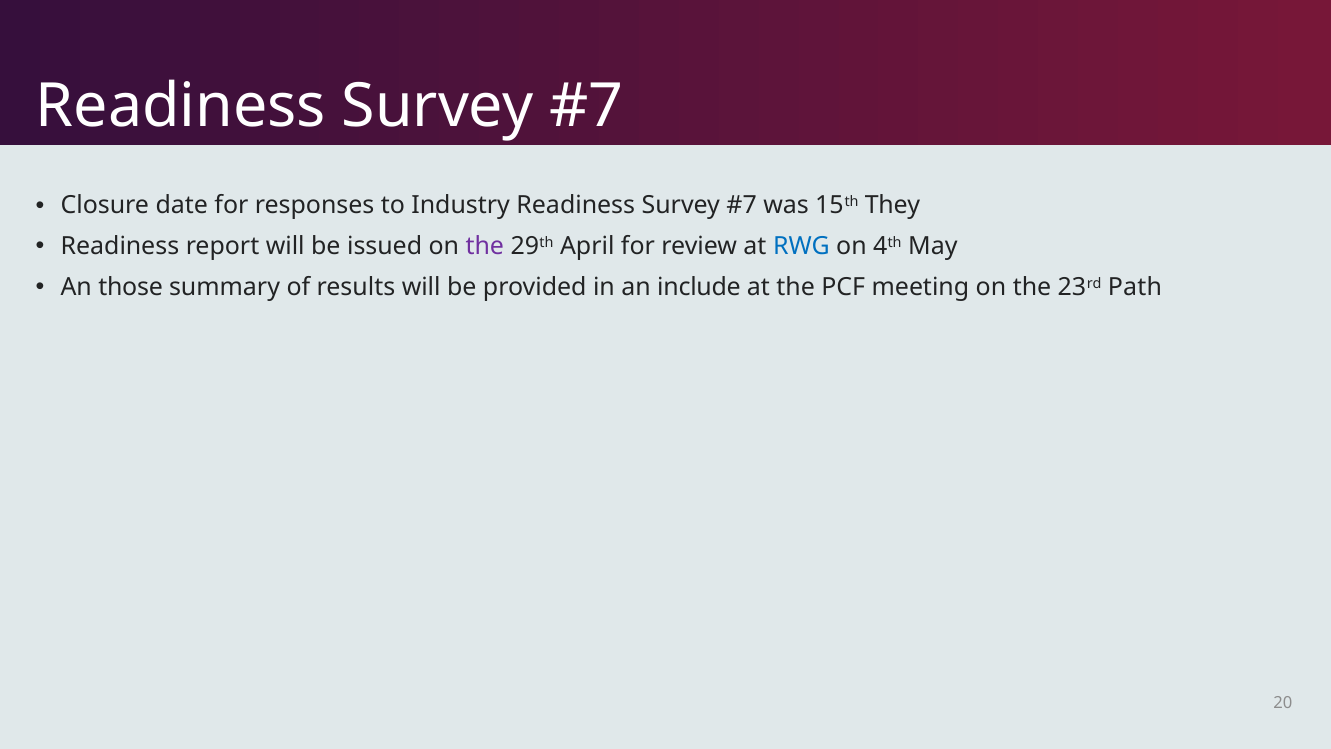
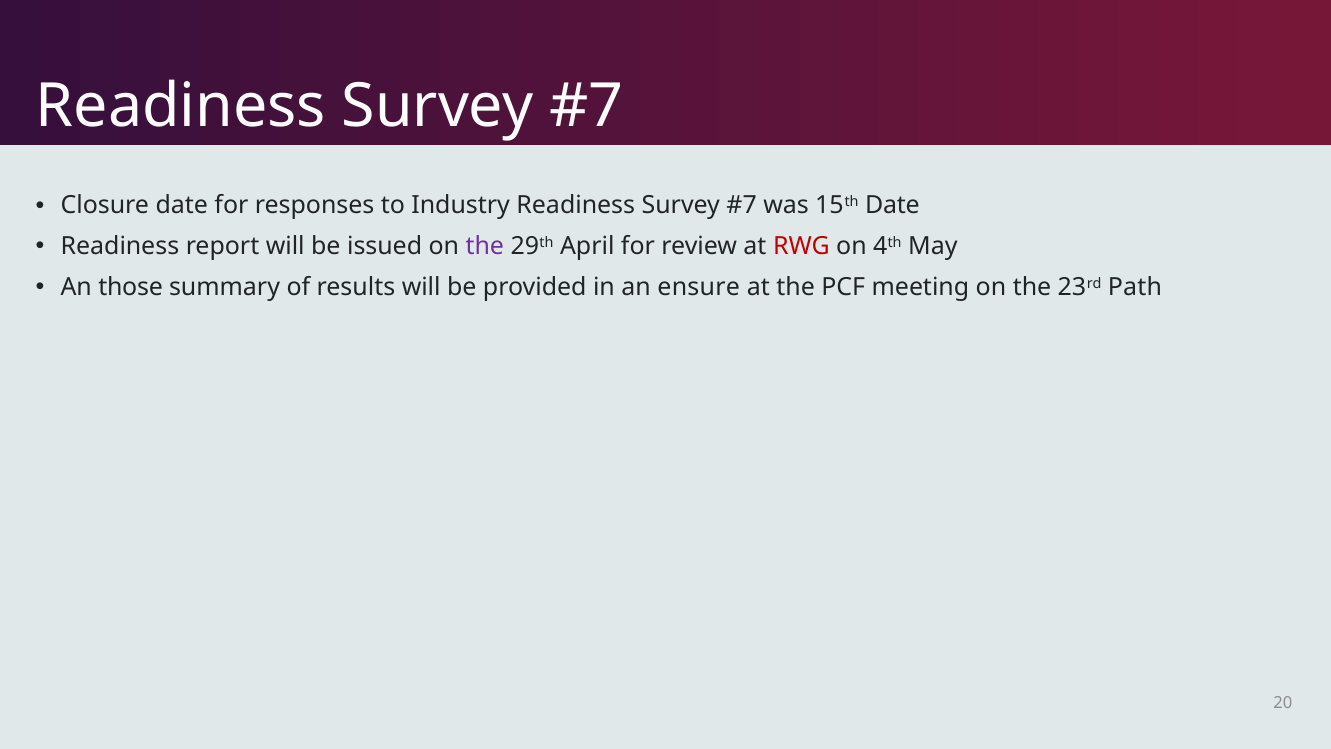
15th They: They -> Date (892, 206)
RWG colour: blue -> red (801, 246)
include: include -> ensure (699, 287)
